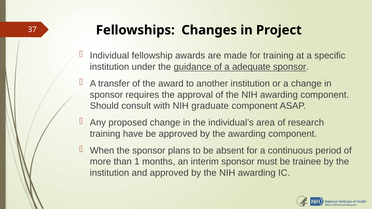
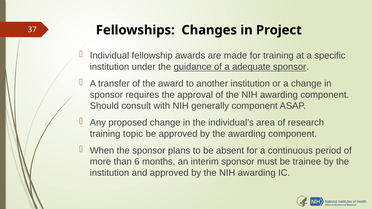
graduate: graduate -> generally (210, 106)
have: have -> topic (133, 134)
1: 1 -> 6 (137, 162)
